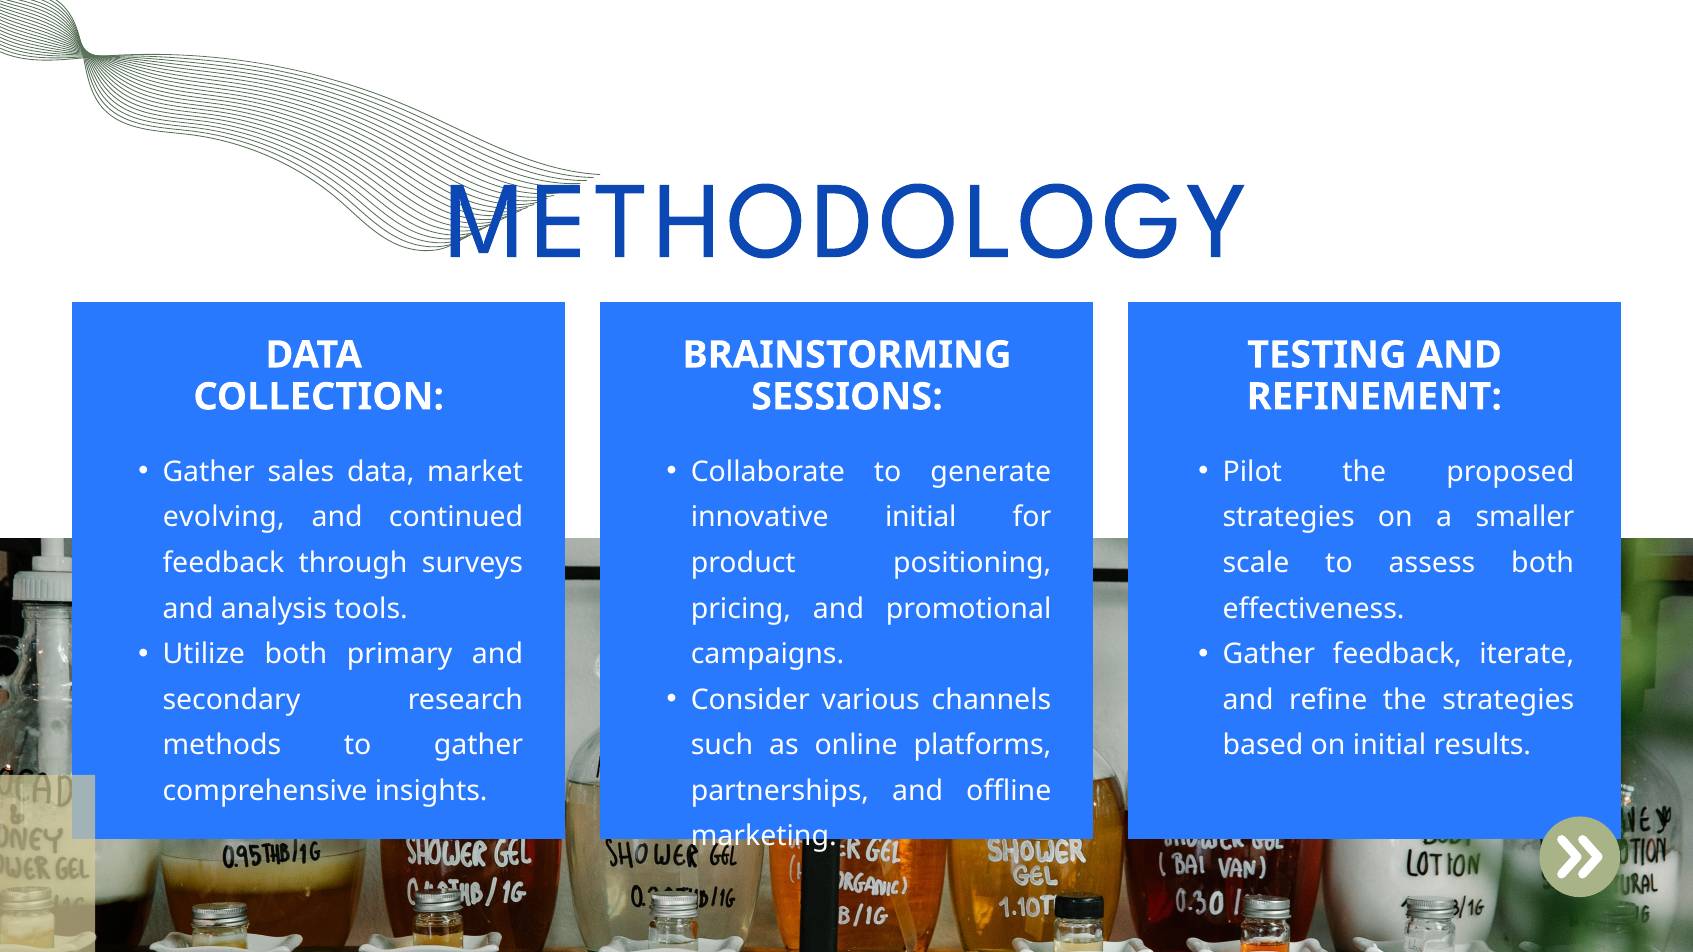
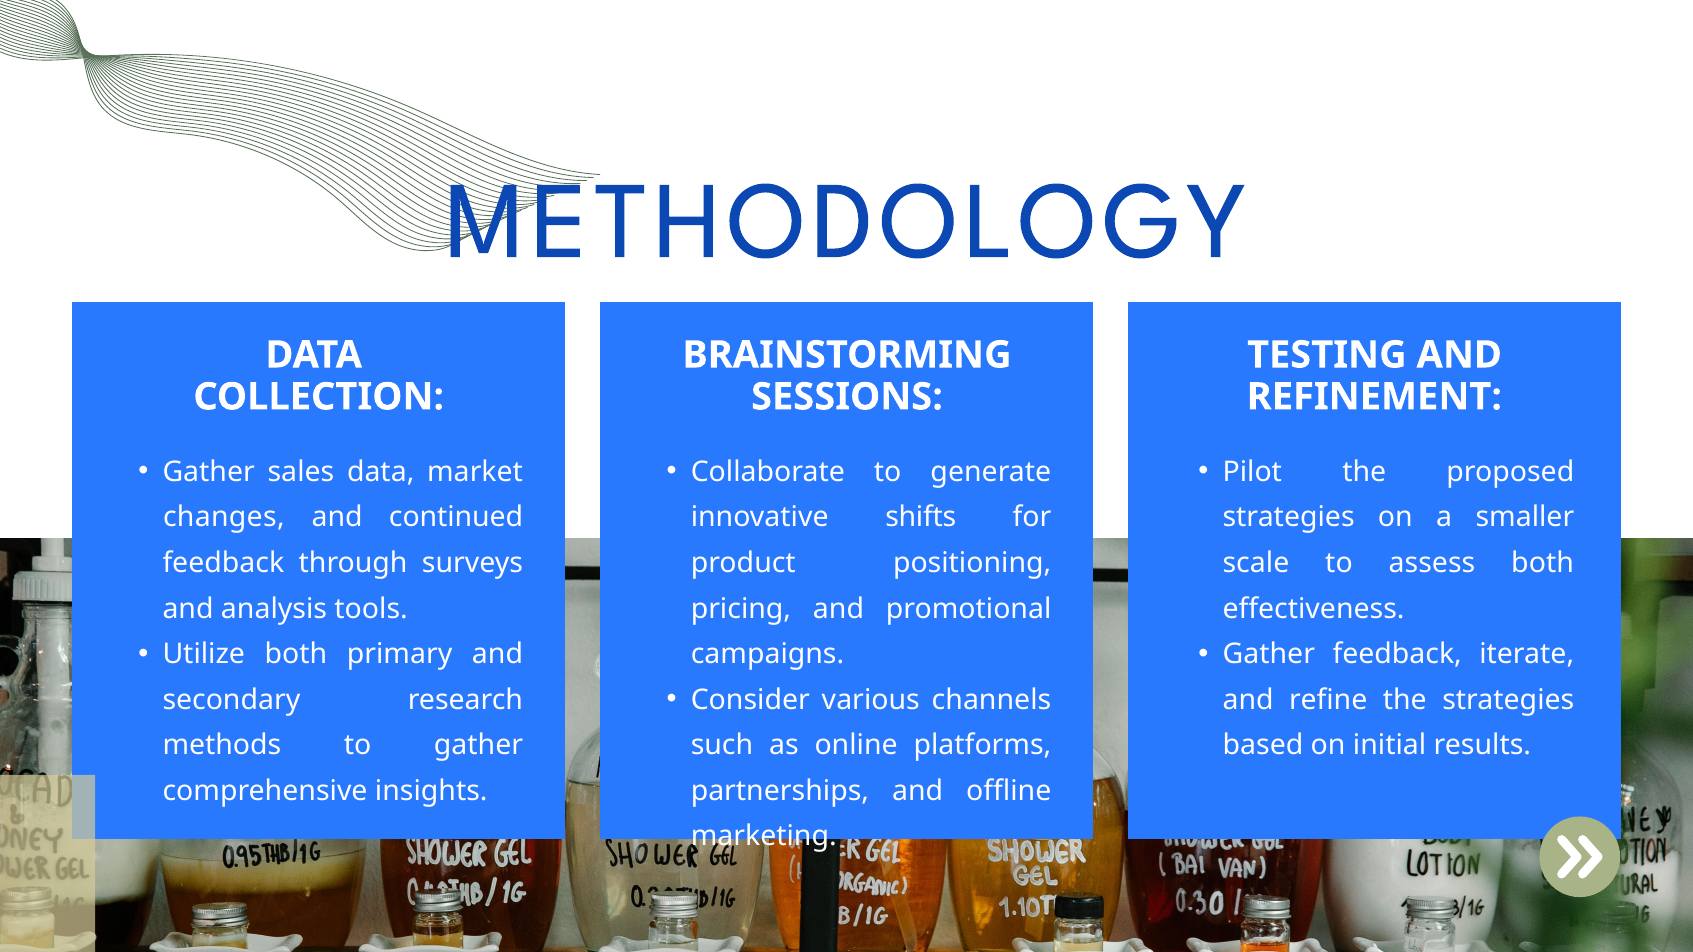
evolving: evolving -> changes (224, 518)
innovative initial: initial -> shifts (921, 518)
